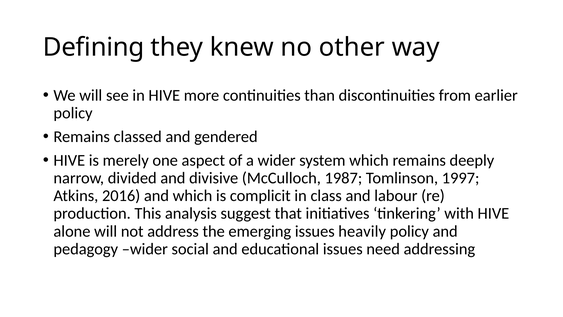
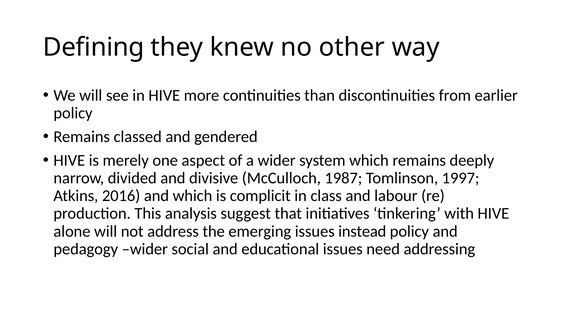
heavily: heavily -> instead (362, 231)
